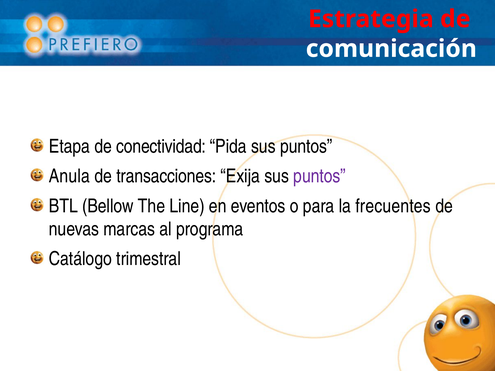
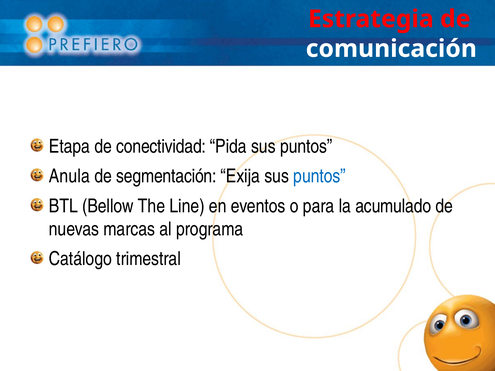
transacciones: transacciones -> segmentación (166, 176)
puntos colour: purple -> blue (320, 176)
frecuentes: frecuentes -> acumulado (393, 206)
